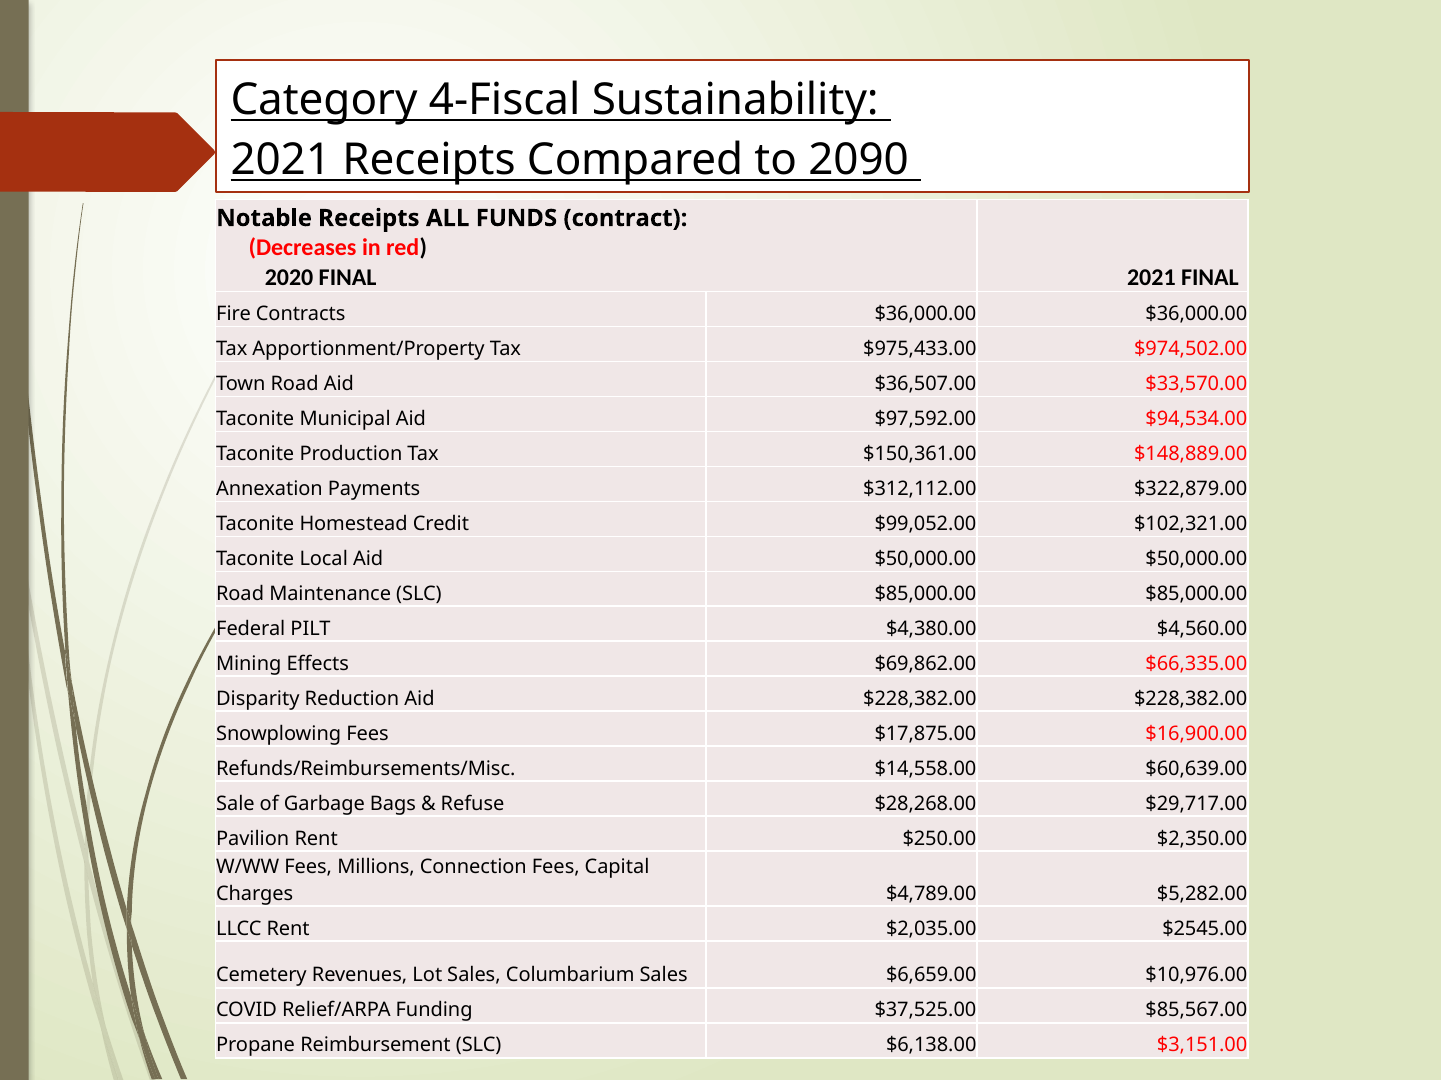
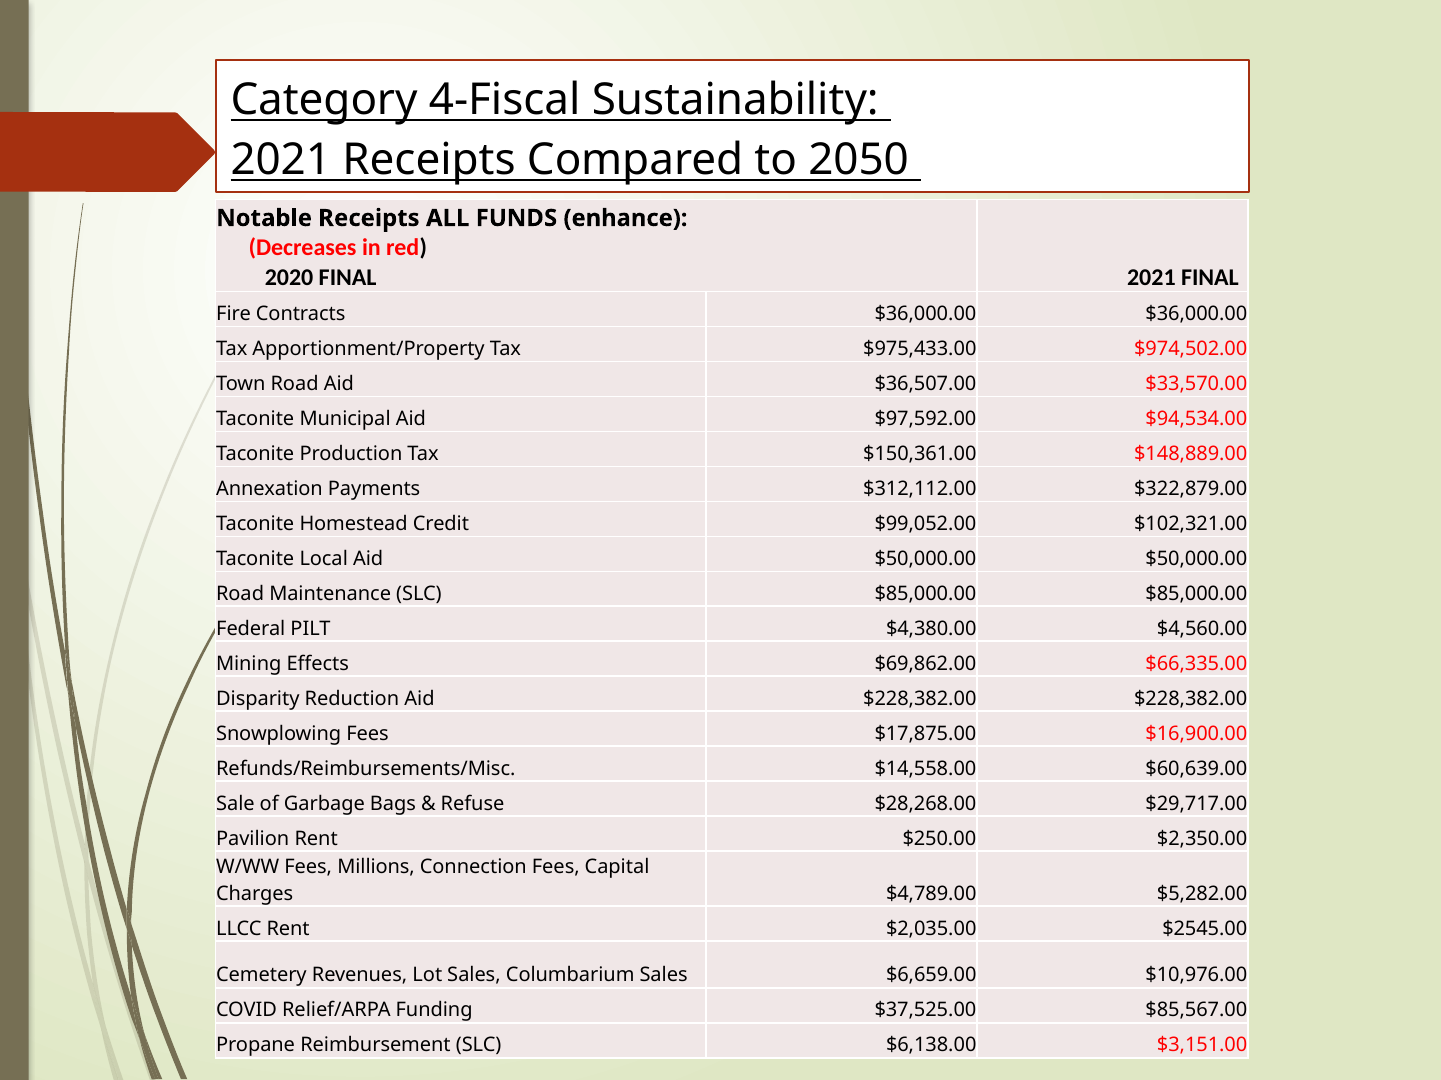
2090: 2090 -> 2050 (859, 160)
contract: contract -> enhance (625, 218)
